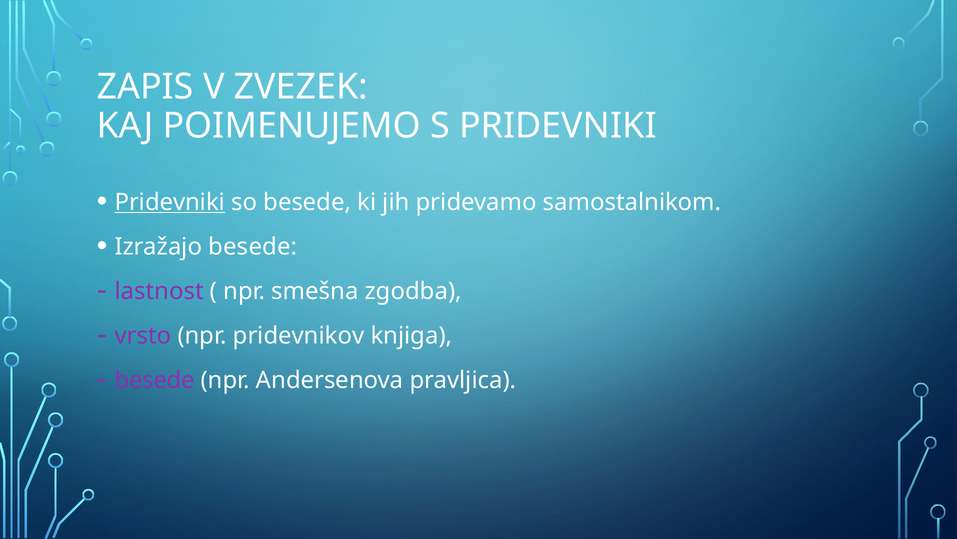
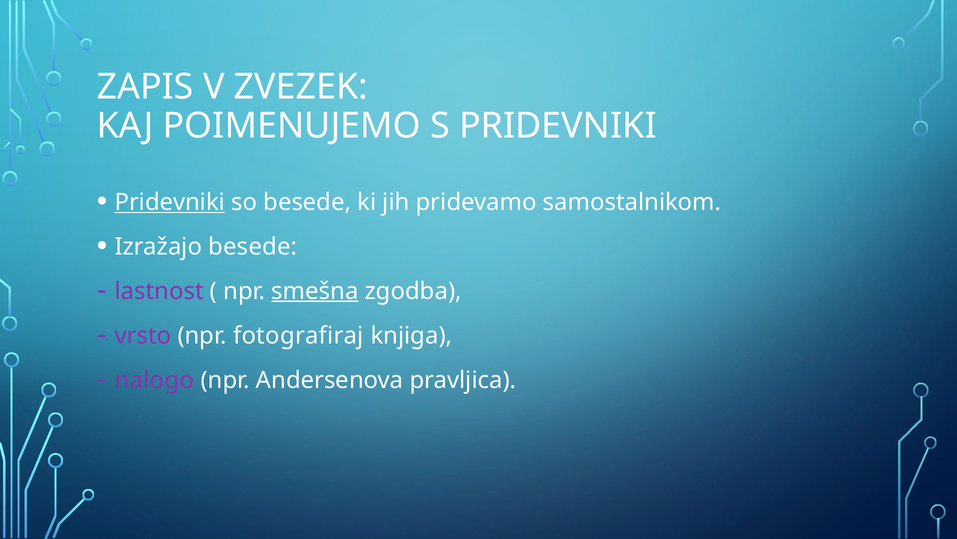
smešna underline: none -> present (315, 291)
pridevnikov: pridevnikov -> fotografiraj (298, 335)
besede: besede -> nalogo (154, 380)
